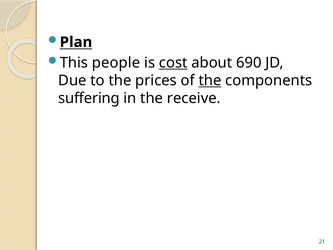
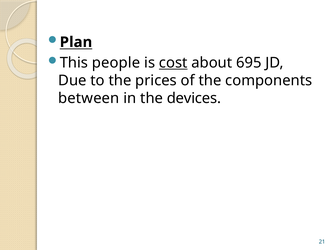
690: 690 -> 695 (249, 63)
the underline: present -> none (210, 80)
suffering: suffering -> between (89, 98)
receive: receive -> devices (194, 98)
